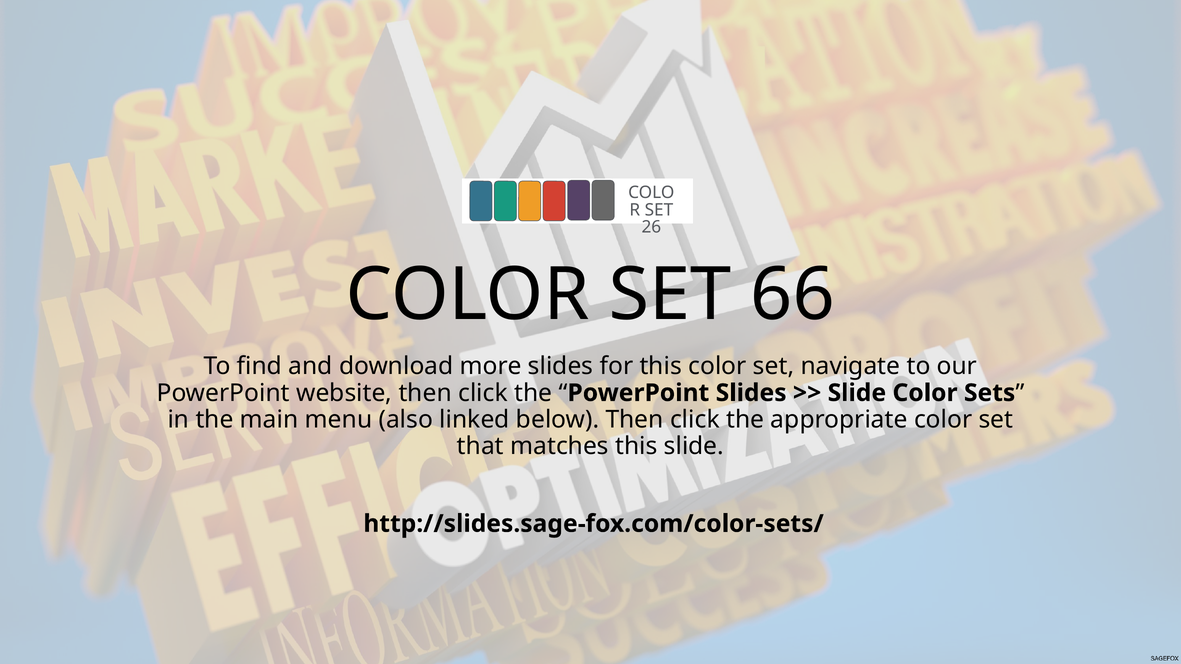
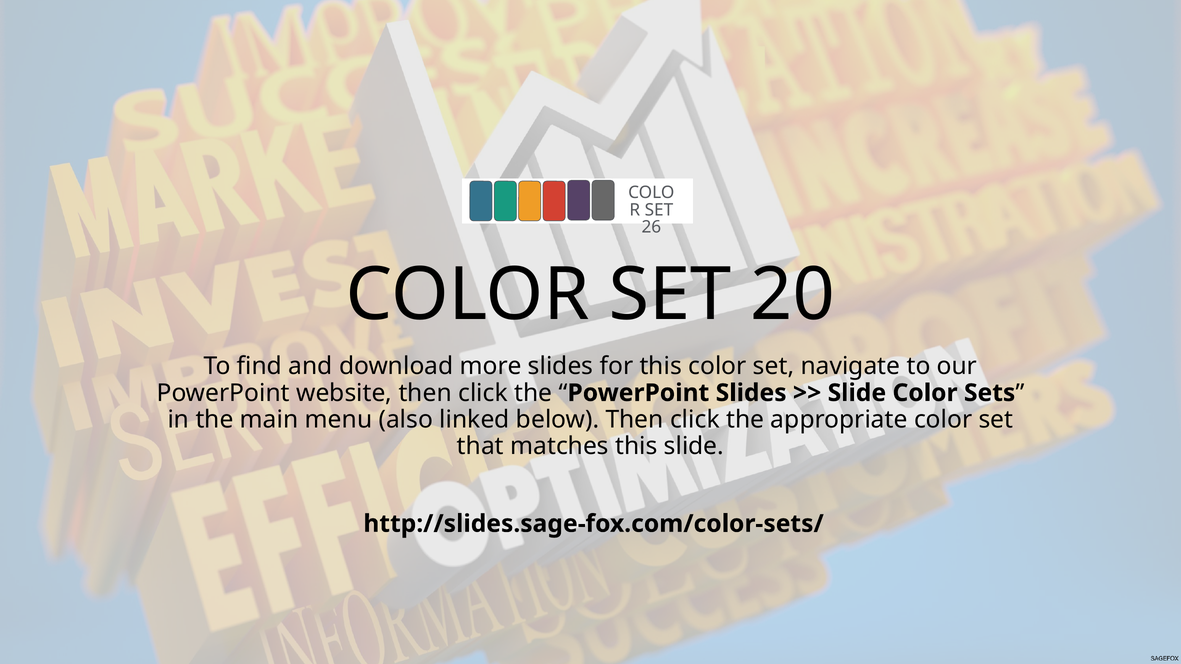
66: 66 -> 20 (793, 295)
